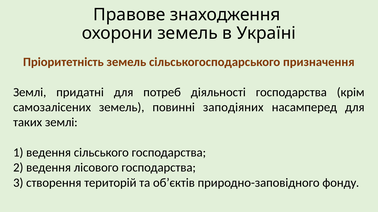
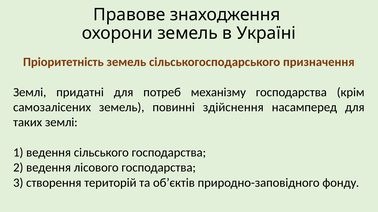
діяльності: діяльності -> механізму (218, 92)
заподіяних: заподіяних -> здійснення (233, 108)
